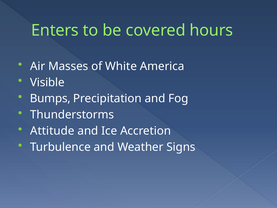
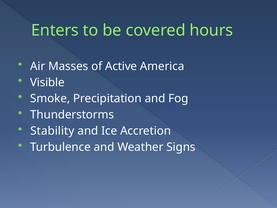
White: White -> Active (121, 66)
Bumps: Bumps -> Smoke (50, 98)
Attitude: Attitude -> Stability (52, 131)
